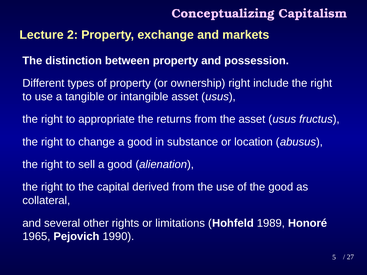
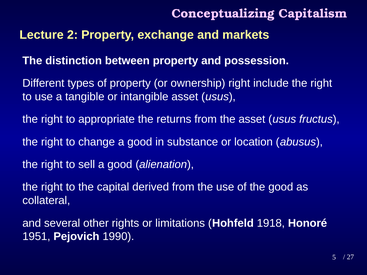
1989: 1989 -> 1918 (271, 223)
1965: 1965 -> 1951 (36, 237)
